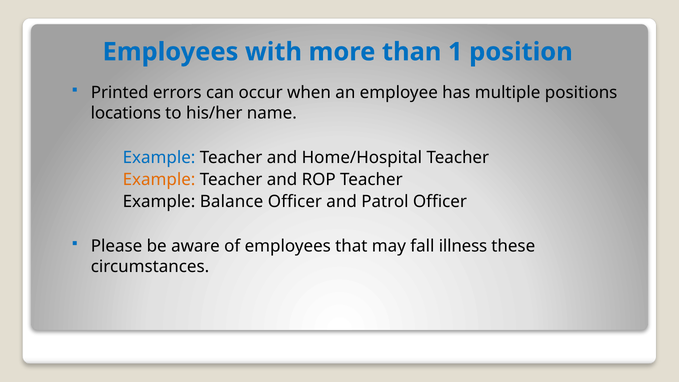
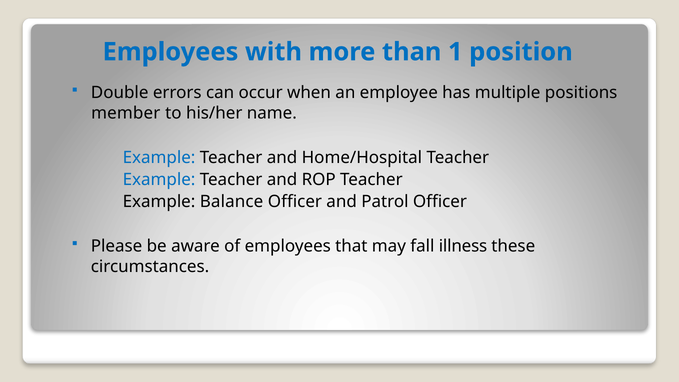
Printed: Printed -> Double (120, 93)
locations: locations -> member (126, 113)
Example colour: orange -> blue (159, 180)
